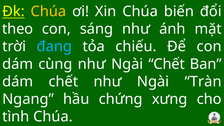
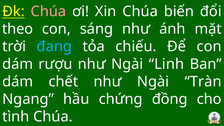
Chúa colour: yellow -> pink (48, 11)
cùng: cùng -> rượu (55, 64)
Ngài Chết: Chết -> Linh (166, 64)
xưng: xưng -> đồng (170, 99)
